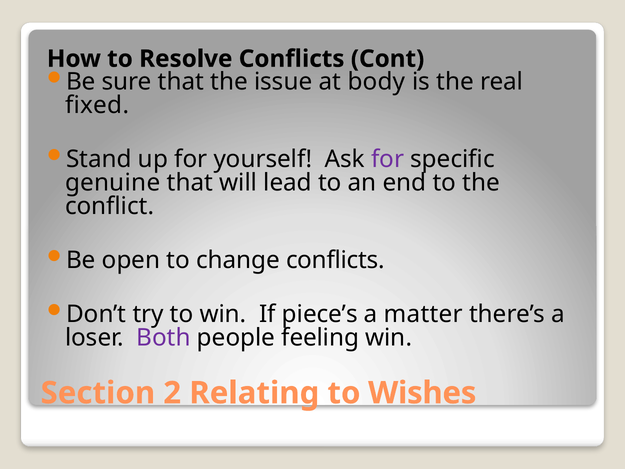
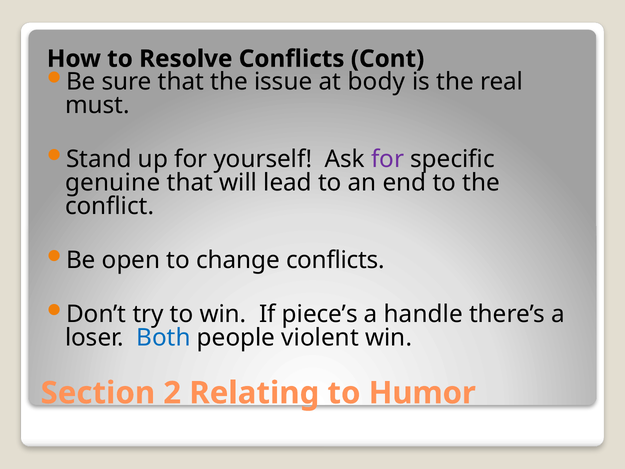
fixed: fixed -> must (97, 105)
matter: matter -> handle (423, 314)
Both colour: purple -> blue (164, 338)
feeling: feeling -> violent (320, 338)
Wishes: Wishes -> Humor (422, 393)
